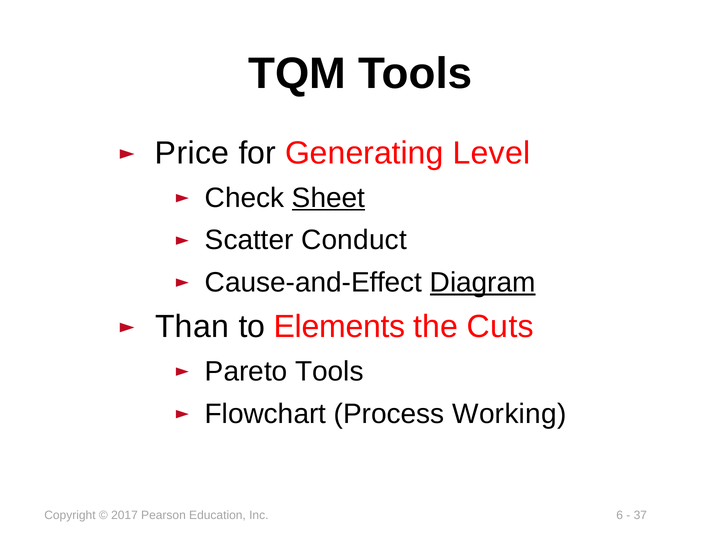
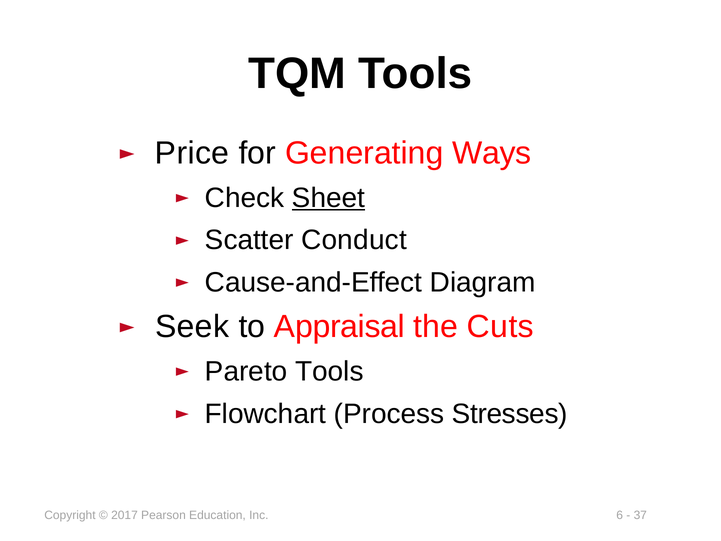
Level: Level -> Ways (492, 153)
Diagram underline: present -> none (483, 282)
Than: Than -> Seek (192, 327)
Elements: Elements -> Appraisal (339, 327)
Working: Working -> Stresses (510, 414)
